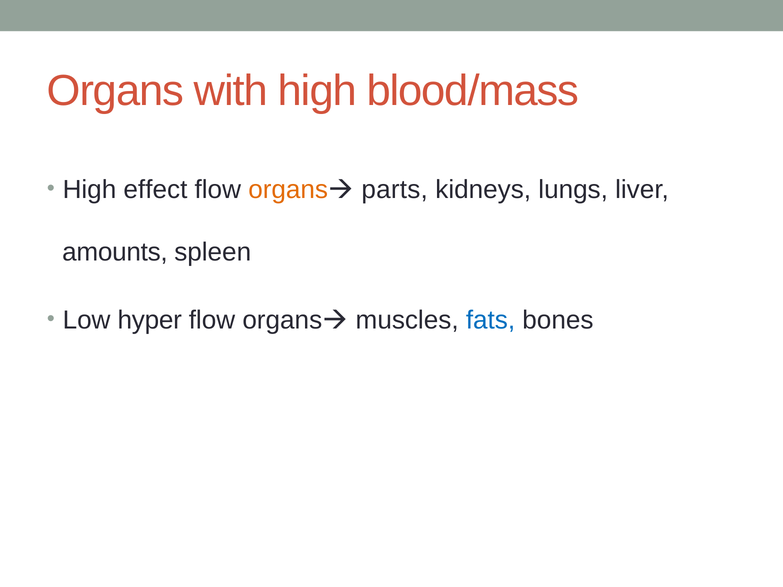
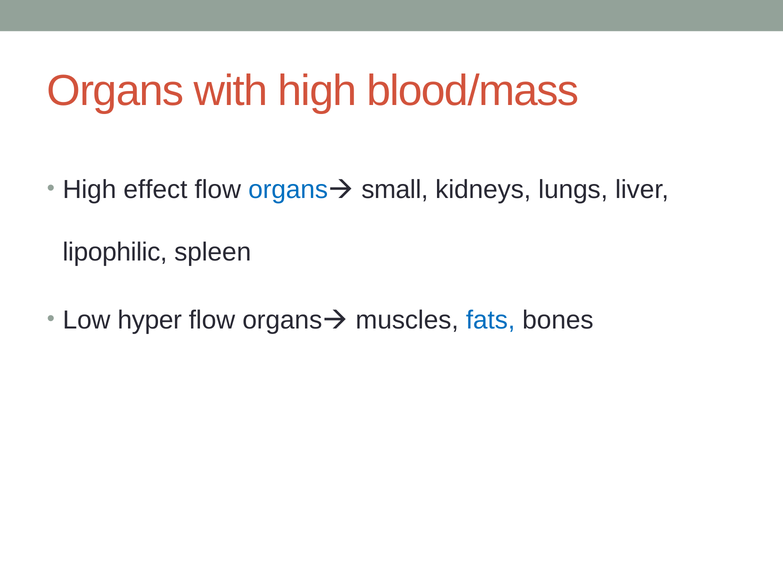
organs colour: orange -> blue (288, 190)
parts: parts -> small (395, 190)
amounts: amounts -> lipophilic (115, 252)
